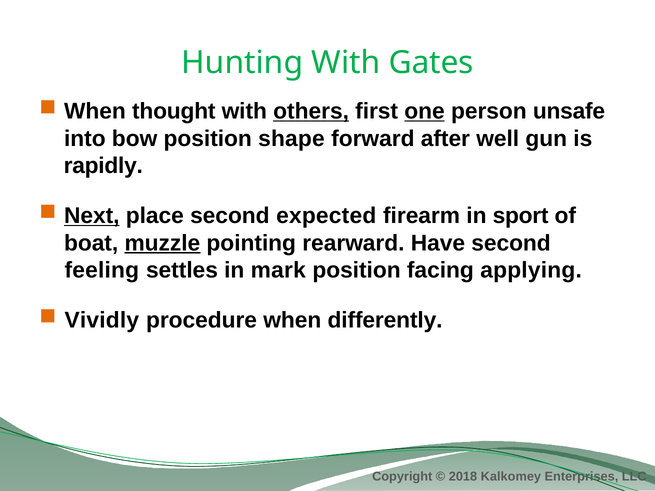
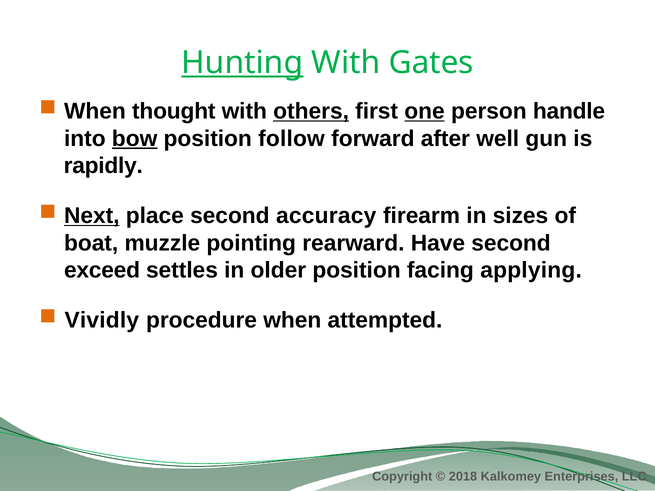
Hunting underline: none -> present (242, 63)
unsafe: unsafe -> handle (569, 111)
bow underline: none -> present (135, 139)
shape: shape -> follow (291, 139)
expected: expected -> accuracy (326, 216)
sport: sport -> sizes (520, 216)
muzzle underline: present -> none (162, 243)
feeling: feeling -> exceed (102, 270)
mark: mark -> older (278, 270)
differently: differently -> attempted (385, 320)
